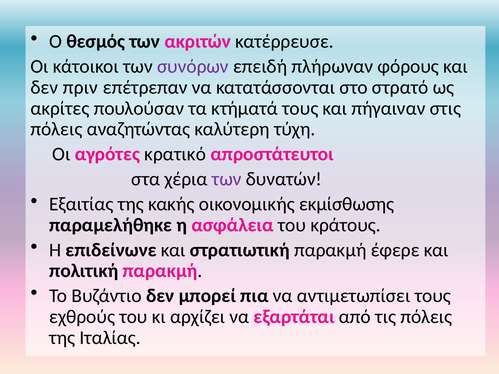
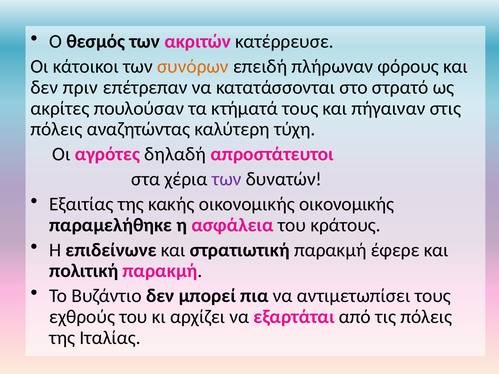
συνόρων colour: purple -> orange (193, 66)
κρατικό: κρατικό -> δηλαδή (175, 154)
οικονομικής εκμίσθωσης: εκμίσθωσης -> οικονομικής (347, 204)
